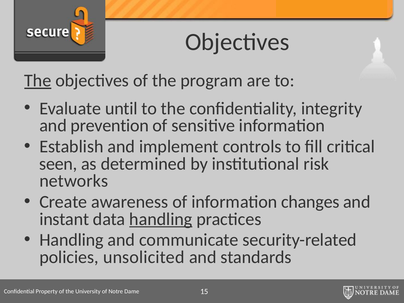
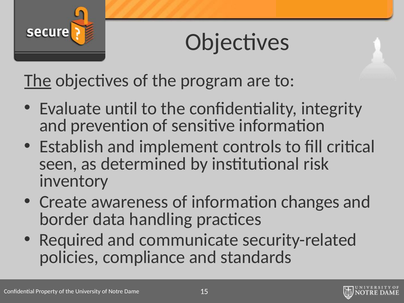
networks: networks -> inventory (74, 181)
instant: instant -> border (64, 219)
handling underline: present -> none (161, 219)
Handling: Handling -> Required (72, 240)
unsolicited: unsolicited -> compliance (144, 257)
